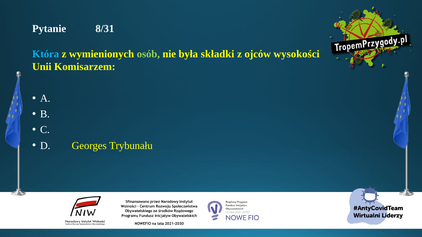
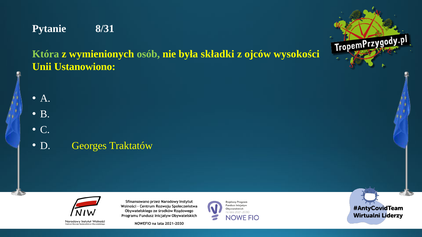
Która colour: light blue -> light green (46, 54)
Komisarzem: Komisarzem -> Ustanowiono (85, 67)
Trybunału: Trybunału -> Traktatów (131, 146)
